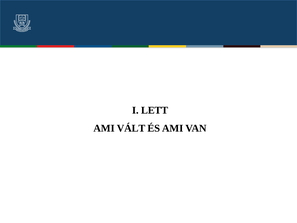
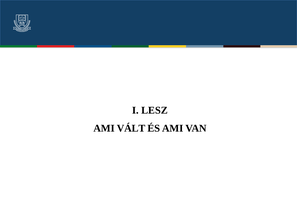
LETT: LETT -> LESZ (155, 110)
